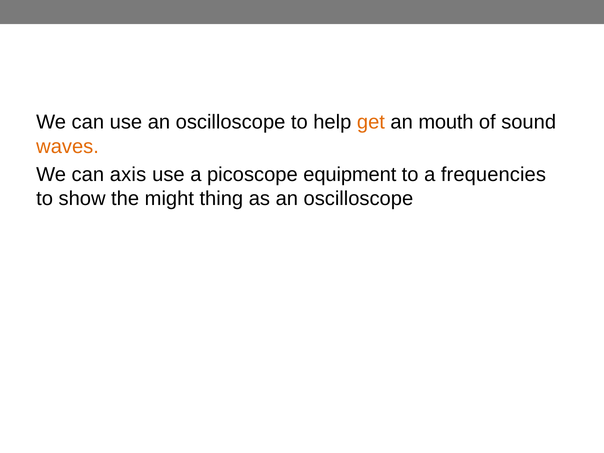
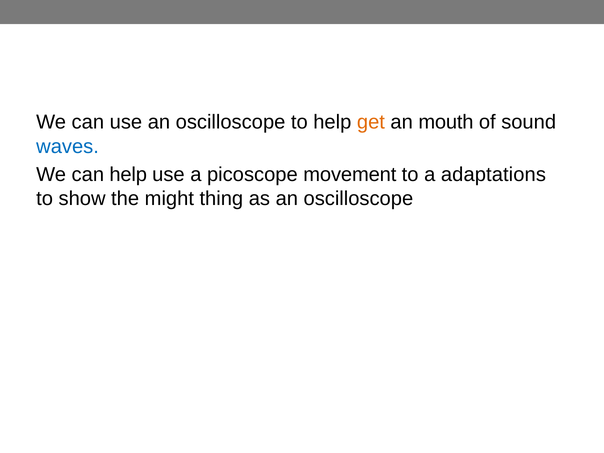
waves colour: orange -> blue (68, 146)
can axis: axis -> help (128, 175)
equipment: equipment -> movement (350, 175)
frequencies: frequencies -> adaptations (493, 175)
